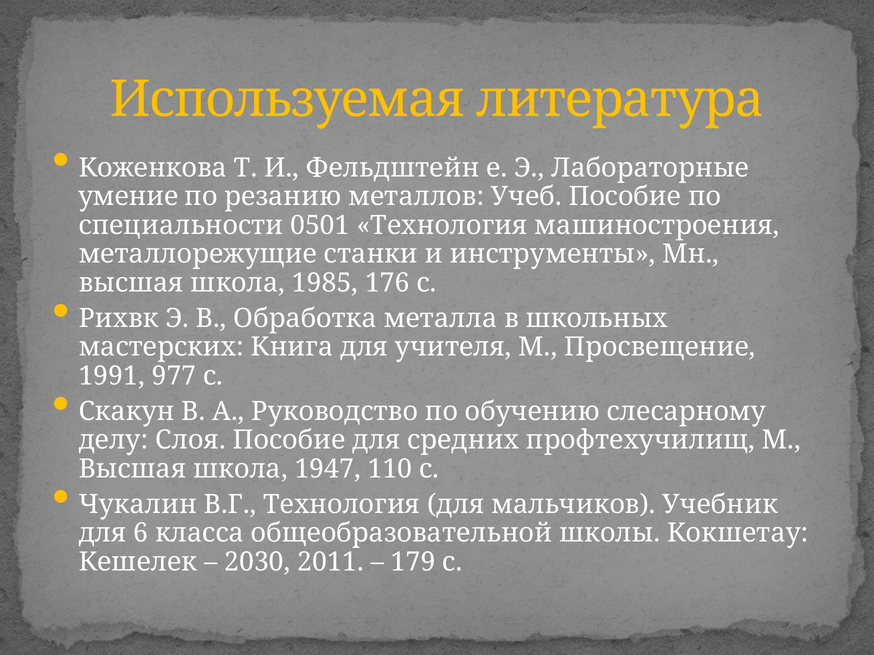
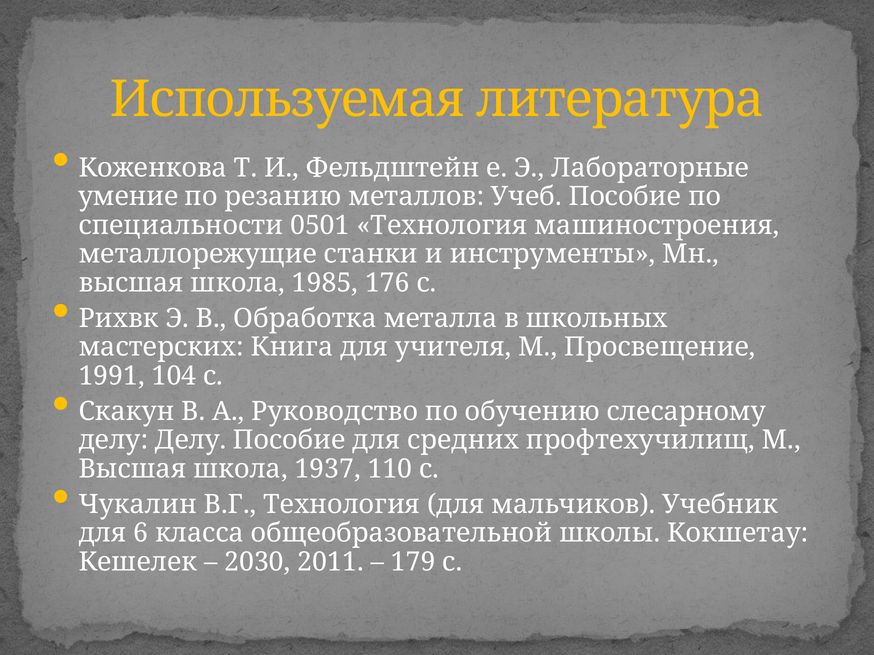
977: 977 -> 104 (174, 376)
делу Слоя: Слоя -> Делу (191, 440)
1947: 1947 -> 1937 (328, 469)
